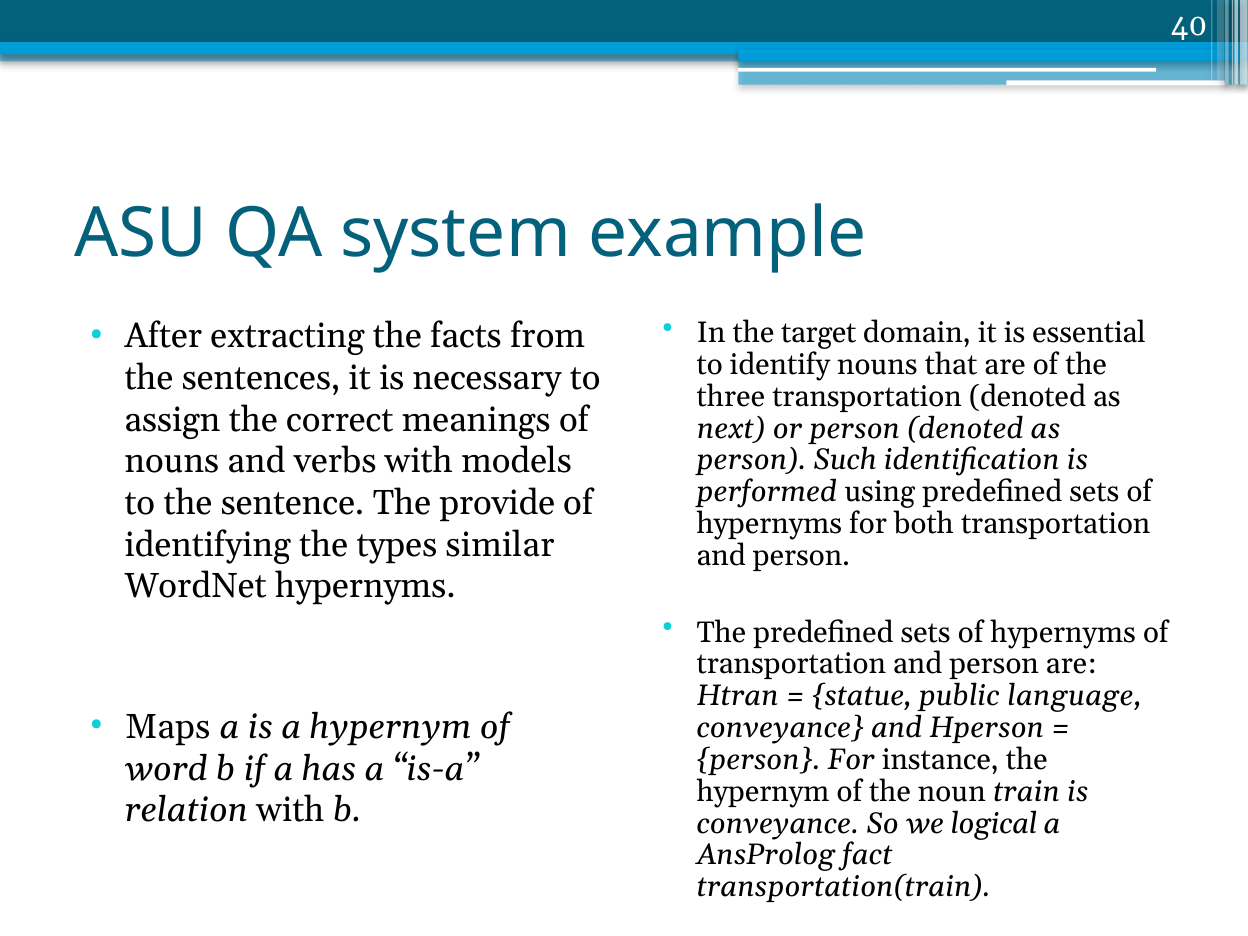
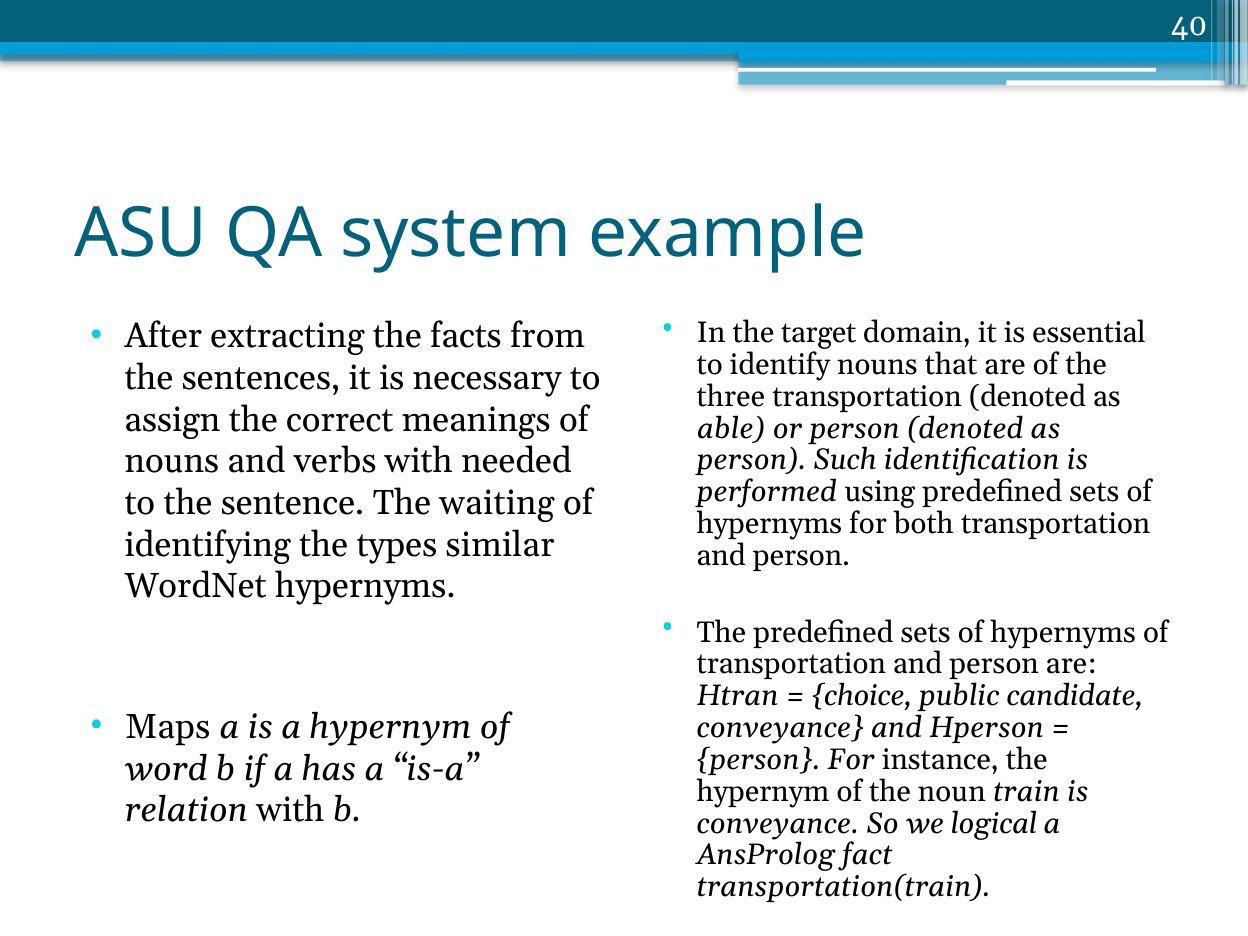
next: next -> able (731, 428)
models: models -> needed (517, 461)
provide: provide -> waiting (497, 503)
statue: statue -> choice (862, 696)
language: language -> candidate (1075, 696)
